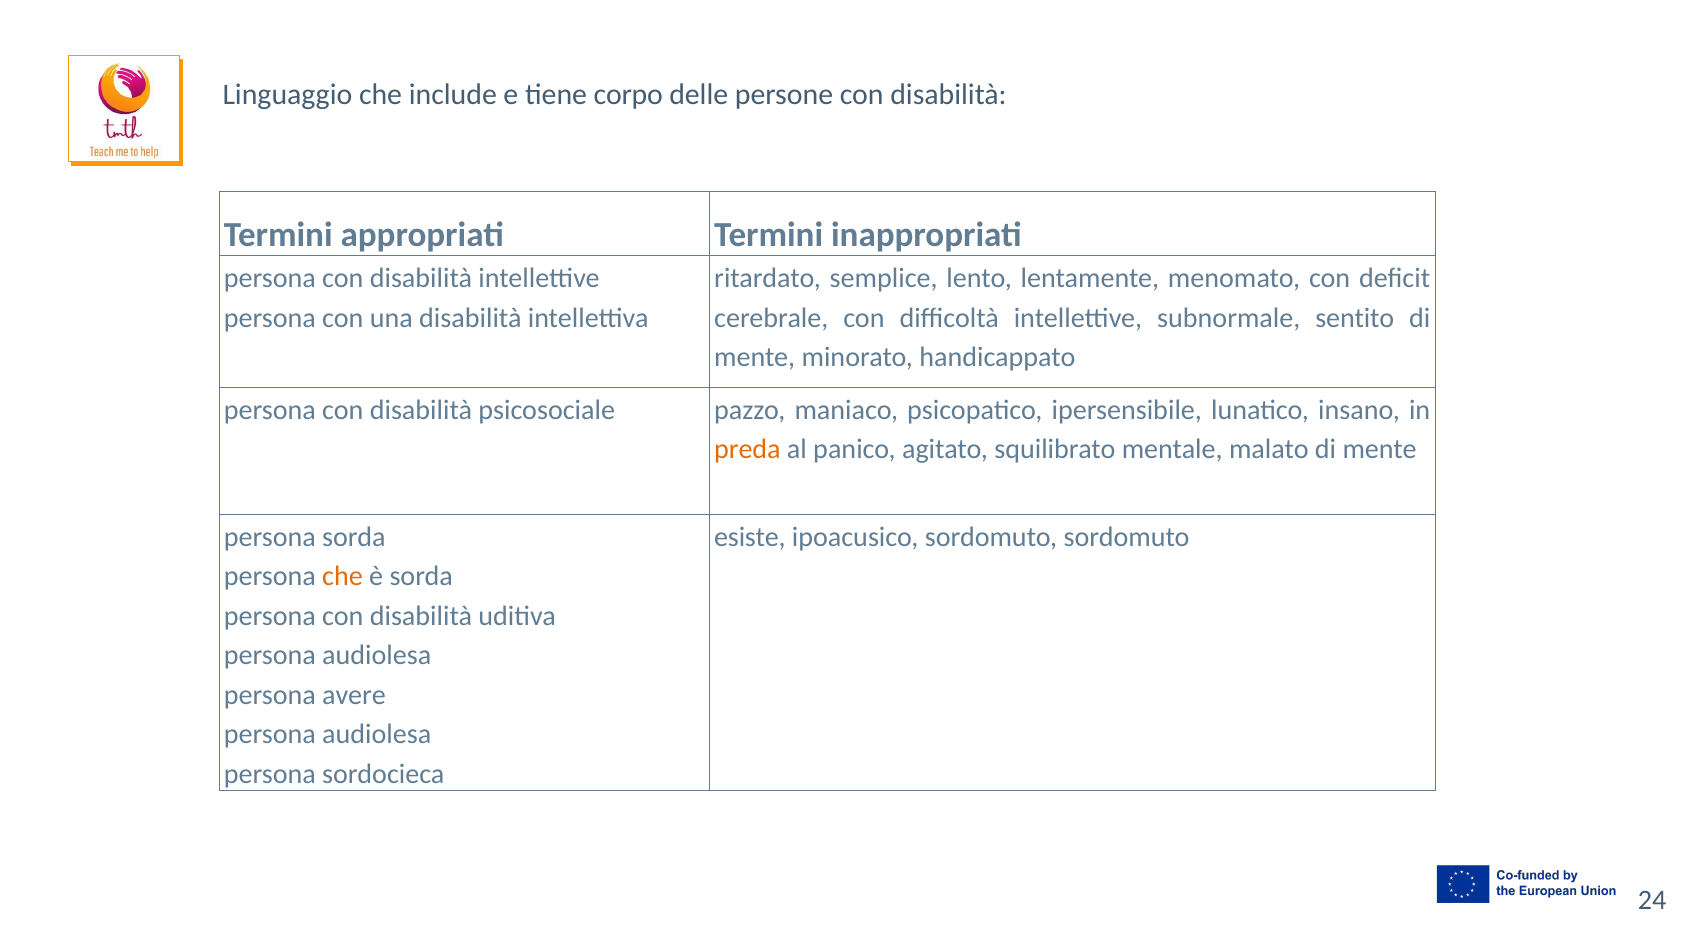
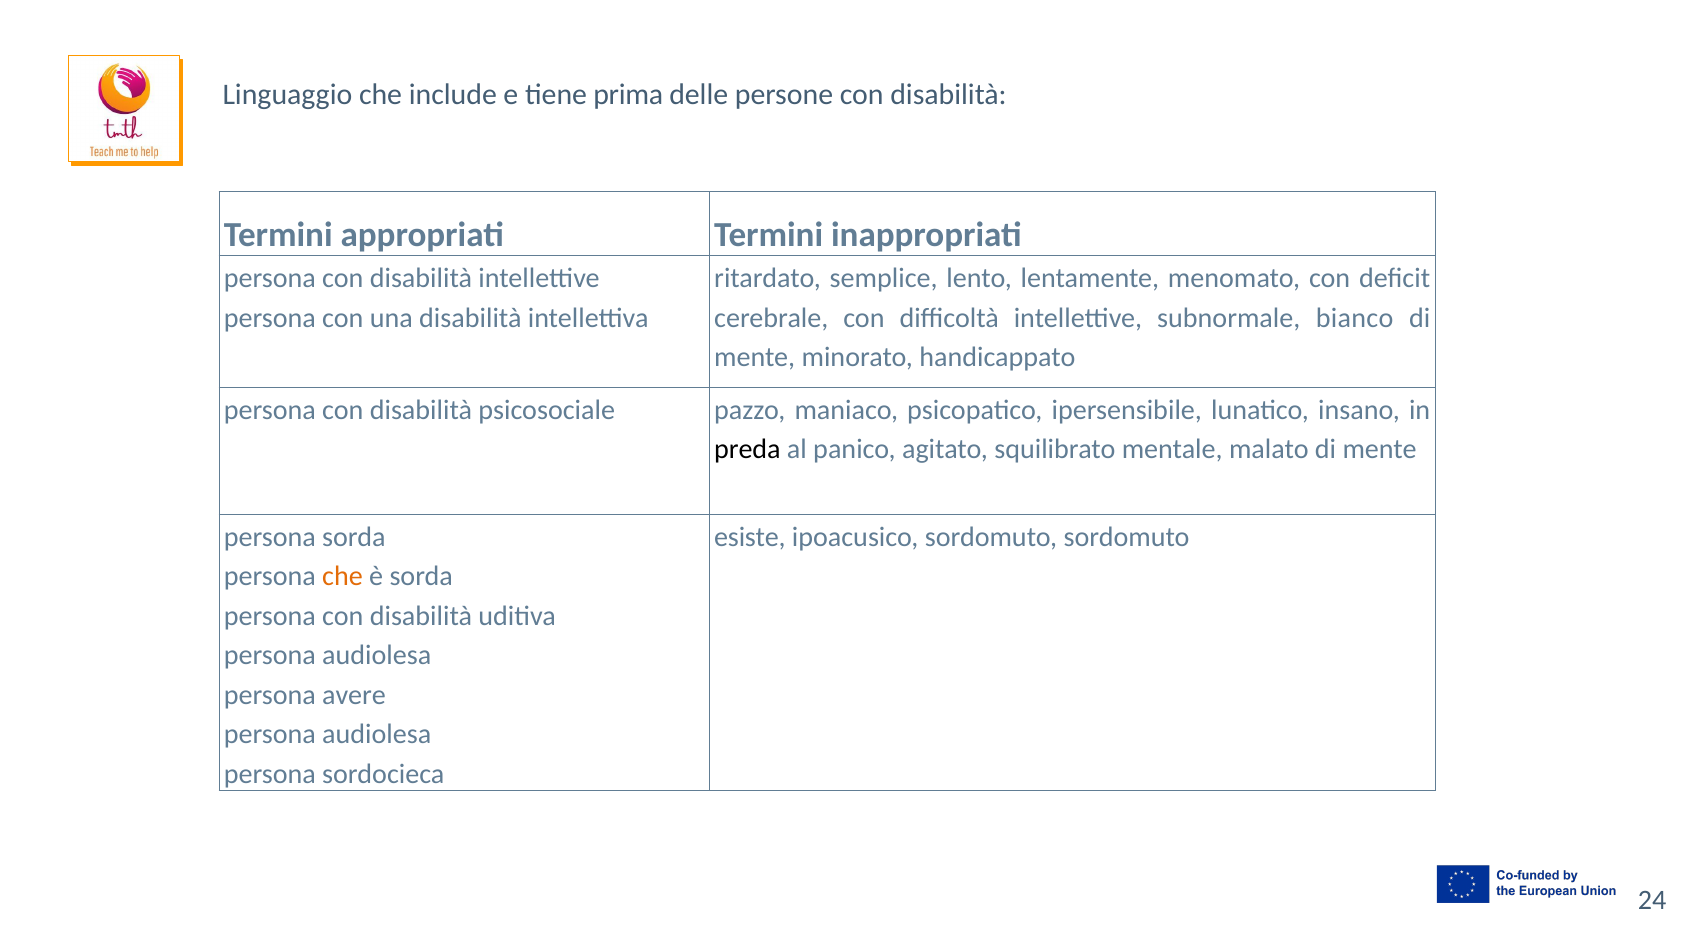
corpo: corpo -> prima (628, 95)
sentito: sentito -> bianco (1355, 318)
preda colour: orange -> black (747, 450)
